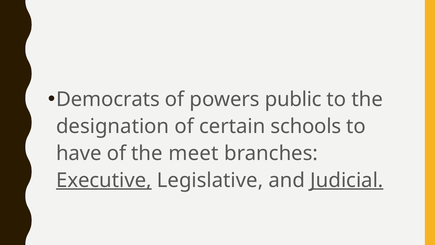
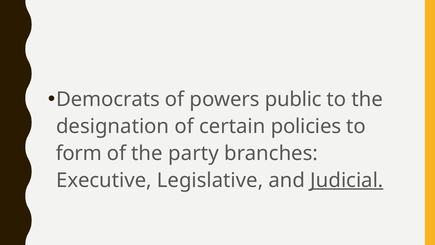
schools: schools -> policies (306, 126)
have: have -> form (79, 153)
meet: meet -> party (193, 153)
Executive underline: present -> none (104, 180)
